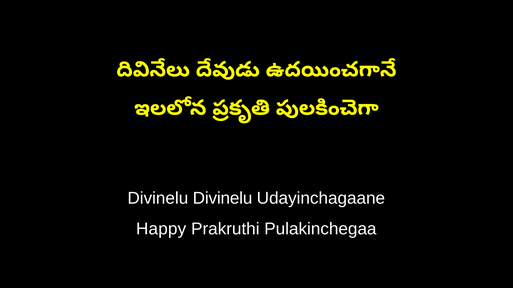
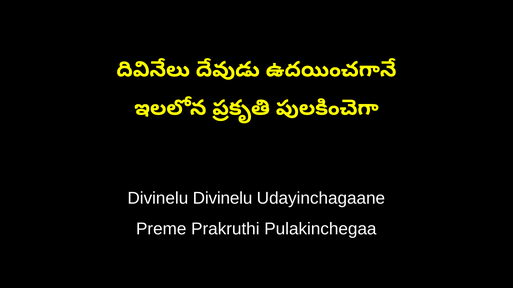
Happy: Happy -> Preme (161, 229)
